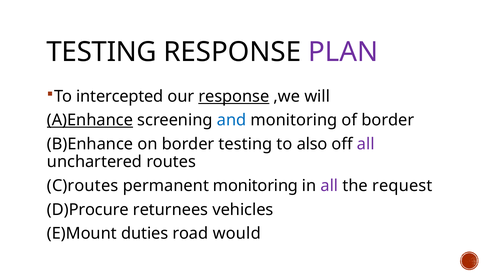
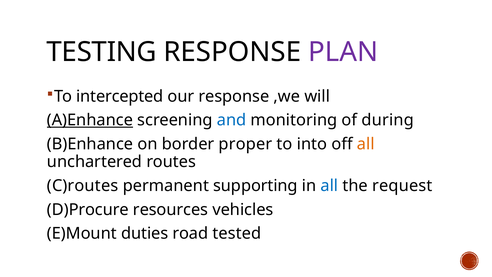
response underline: present -> none (234, 96)
of border: border -> during (388, 120)
border testing: testing -> proper (245, 144)
also: also -> into (312, 144)
all colour: purple -> orange (366, 144)
permanent monitoring: monitoring -> supporting (255, 186)
all colour: purple -> blue (329, 186)
returnees: returnees -> resources (171, 209)
would: would -> tested (237, 233)
